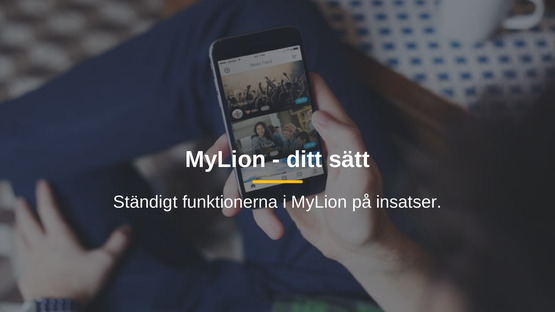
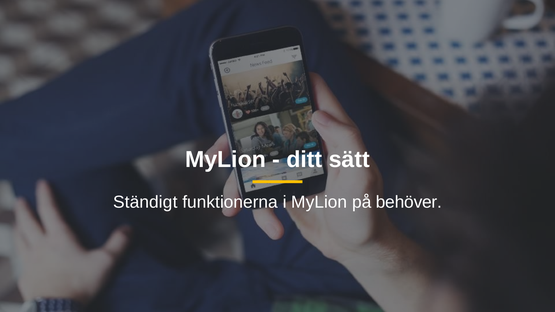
insatser: insatser -> behöver (409, 202)
